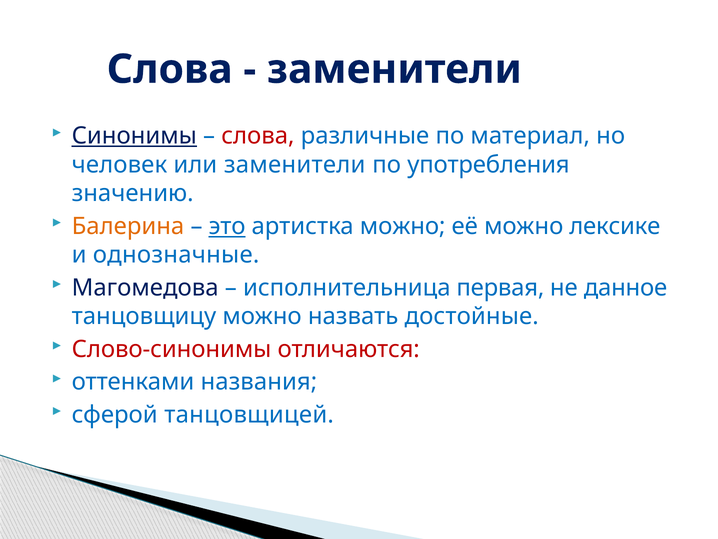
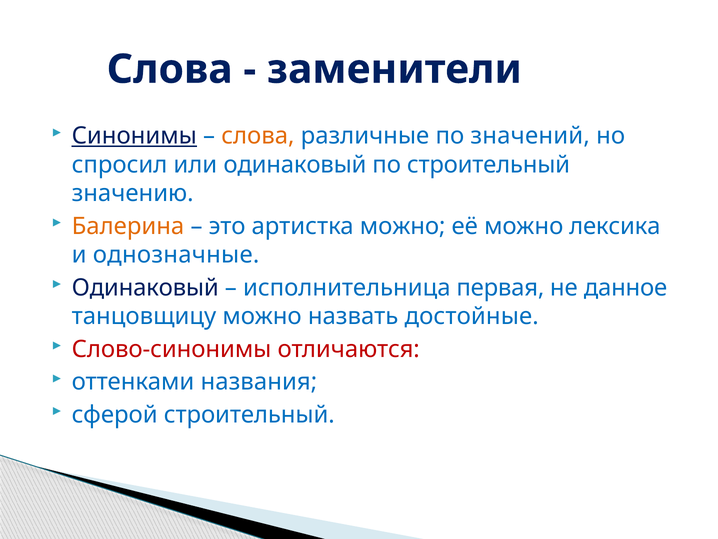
слова colour: red -> orange (258, 136)
материал: материал -> значений (530, 136)
человек: человек -> спросил (120, 165)
или заменители: заменители -> одинаковый (295, 165)
по употребления: употребления -> строительный (488, 165)
это underline: present -> none (227, 226)
лексике: лексике -> лексика (615, 226)
Магомедова: Магомедова -> Одинаковый (145, 287)
сферой танцовщицей: танцовщицей -> строительный (249, 414)
